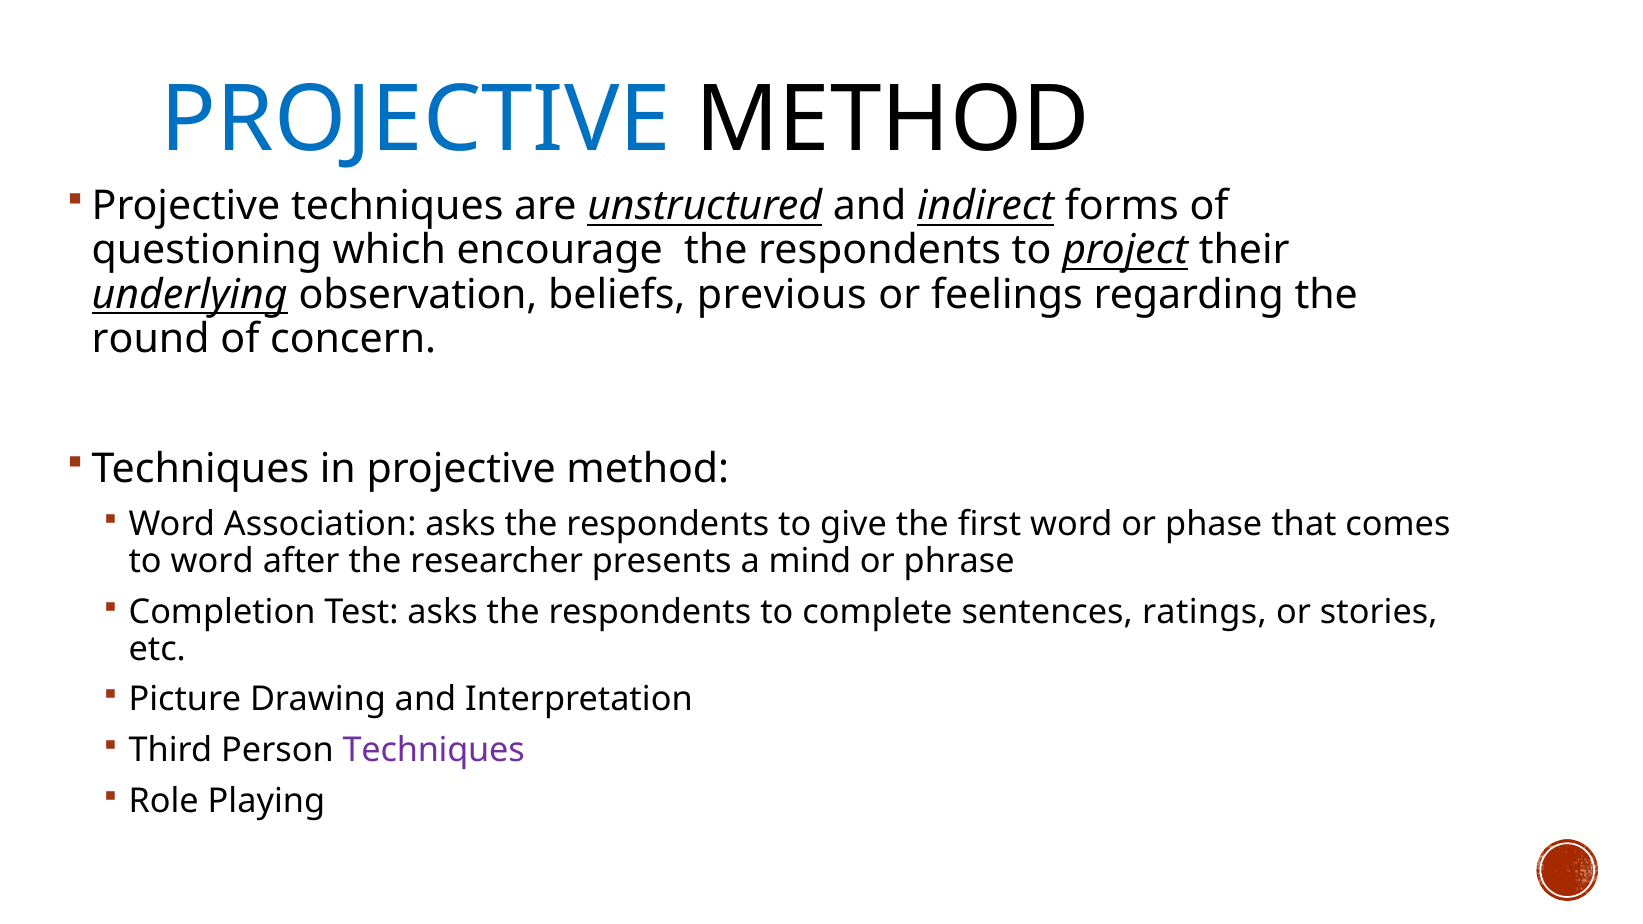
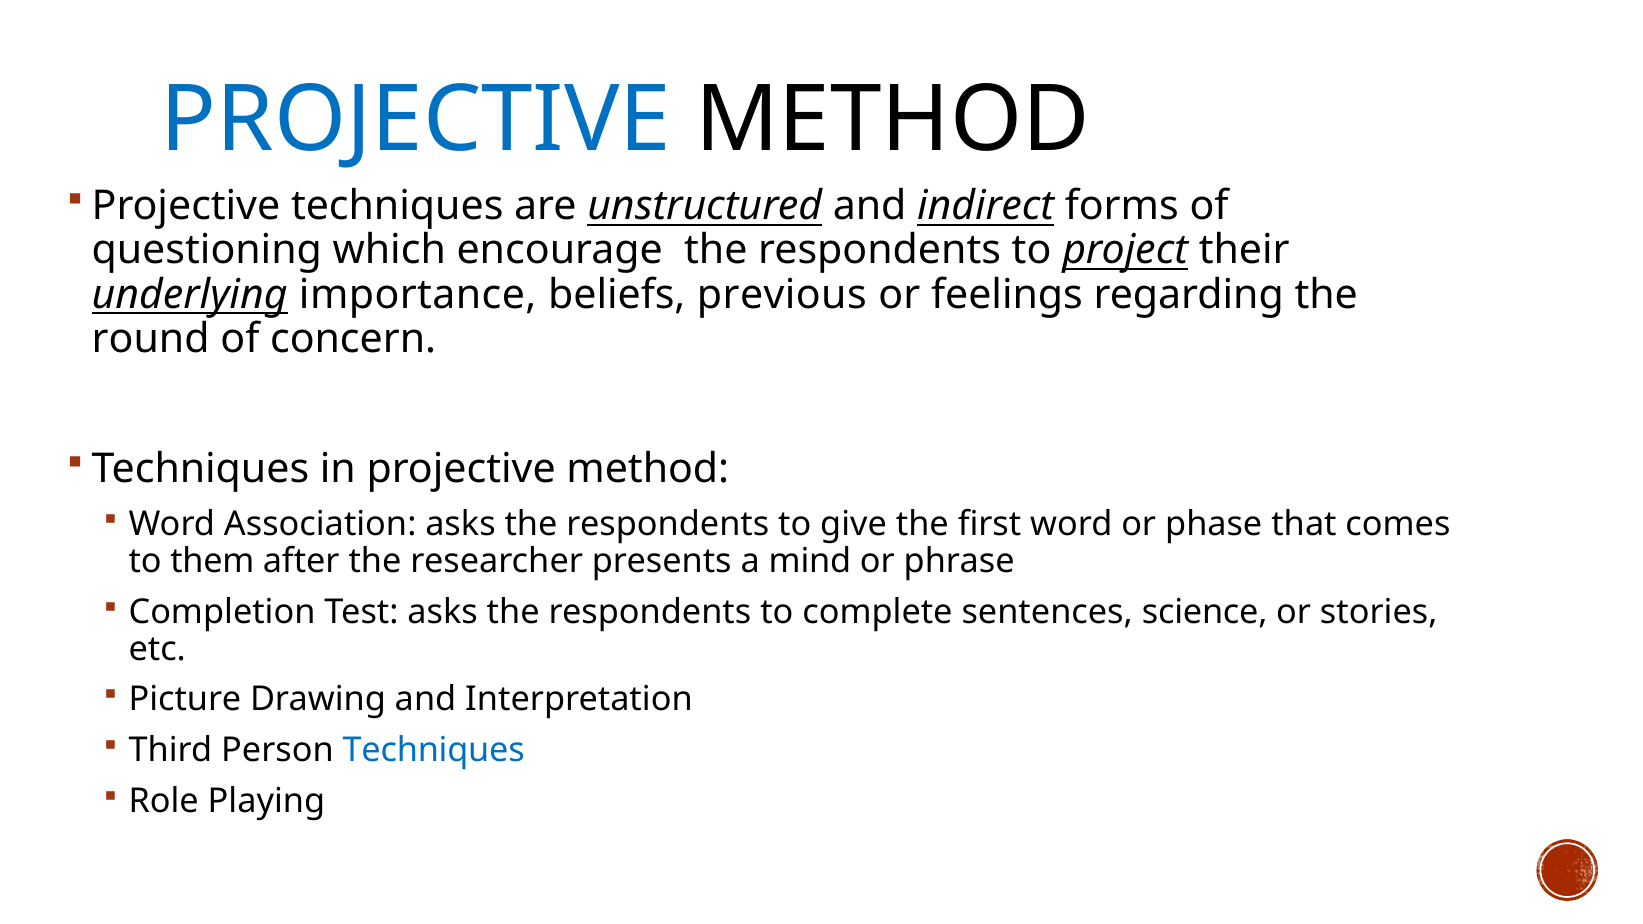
observation: observation -> importance (418, 295)
to word: word -> them (212, 562)
ratings: ratings -> science (1205, 612)
Techniques colour: purple -> blue (434, 751)
